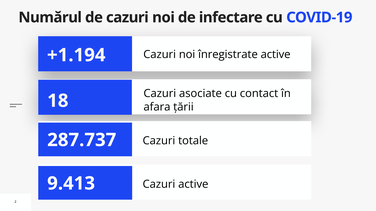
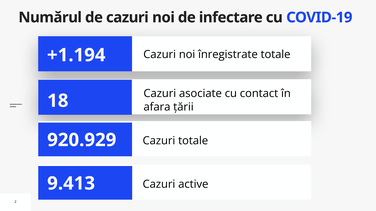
înregistrate active: active -> totale (276, 55)
287.737: 287.737 -> 920.929 (82, 140)
